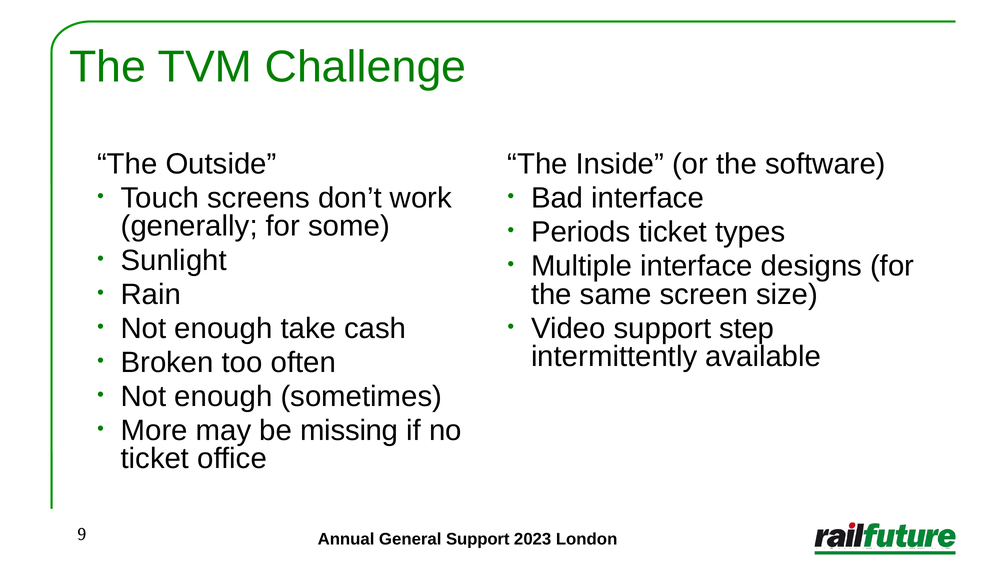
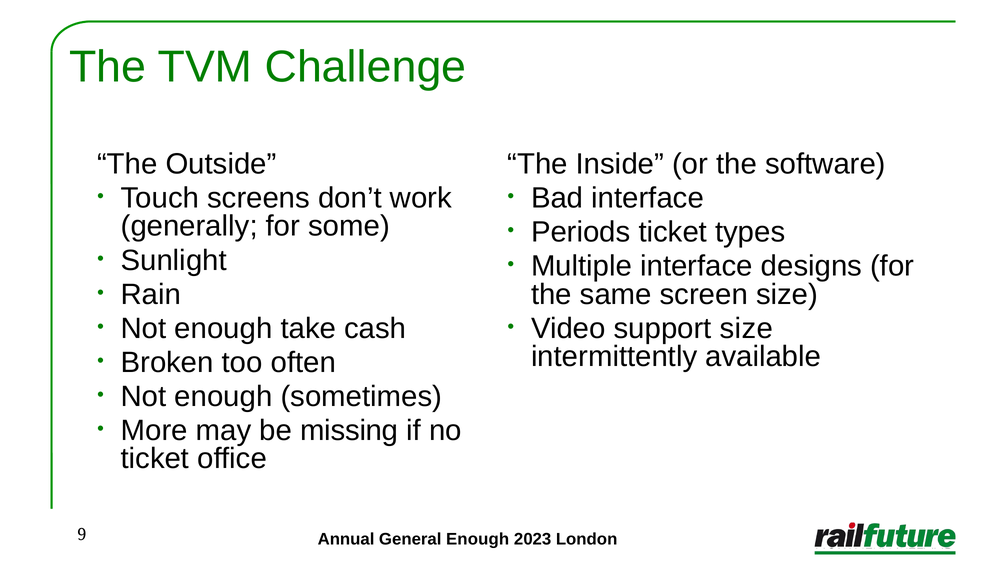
support step: step -> size (746, 329)
General Support: Support -> Enough (478, 540)
